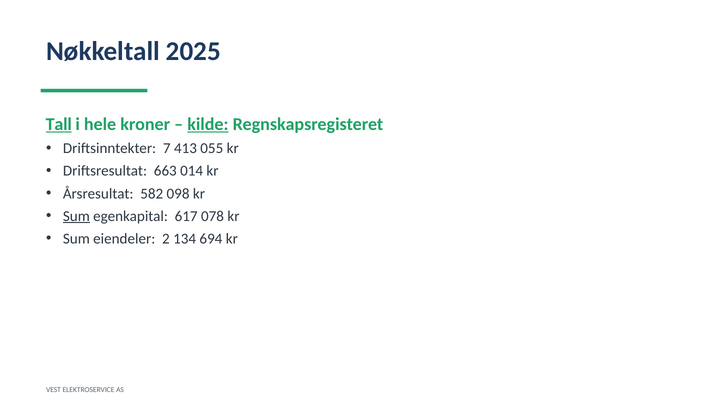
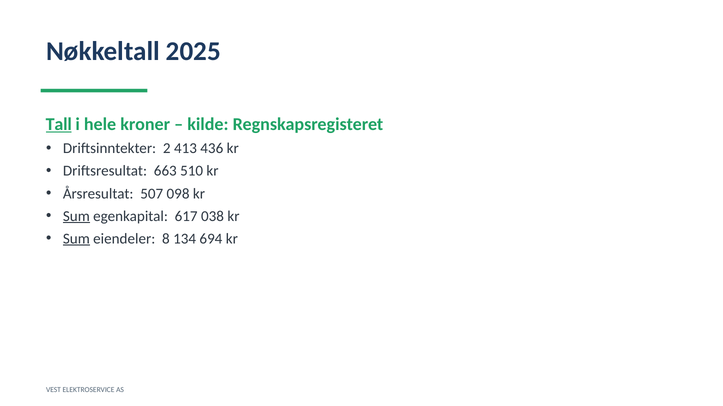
kilde underline: present -> none (208, 124)
7: 7 -> 2 (167, 149)
055: 055 -> 436 (212, 149)
014: 014 -> 510 (192, 171)
582: 582 -> 507 (152, 194)
078: 078 -> 038 (212, 216)
Sum underline: none -> present (76, 239)
2: 2 -> 8 (166, 239)
